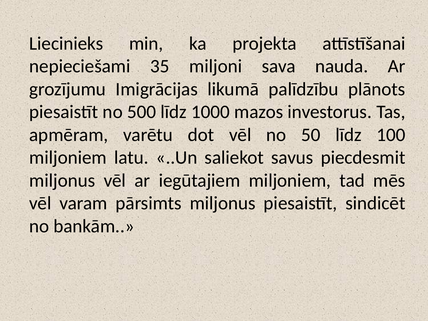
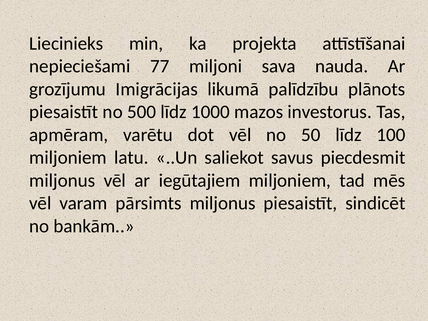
35: 35 -> 77 (160, 66)
